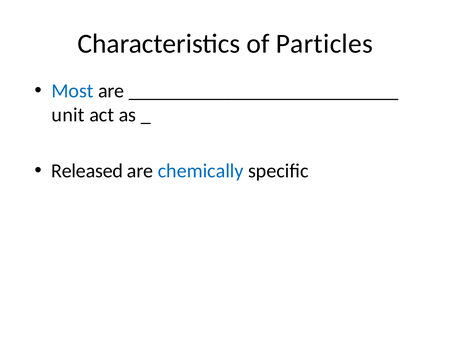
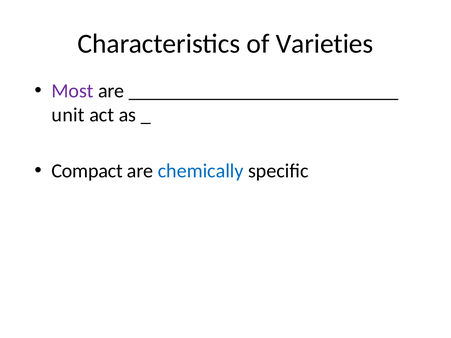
Particles: Particles -> Varieties (325, 44)
Most colour: blue -> purple (73, 91)
Released: Released -> Compact (87, 171)
